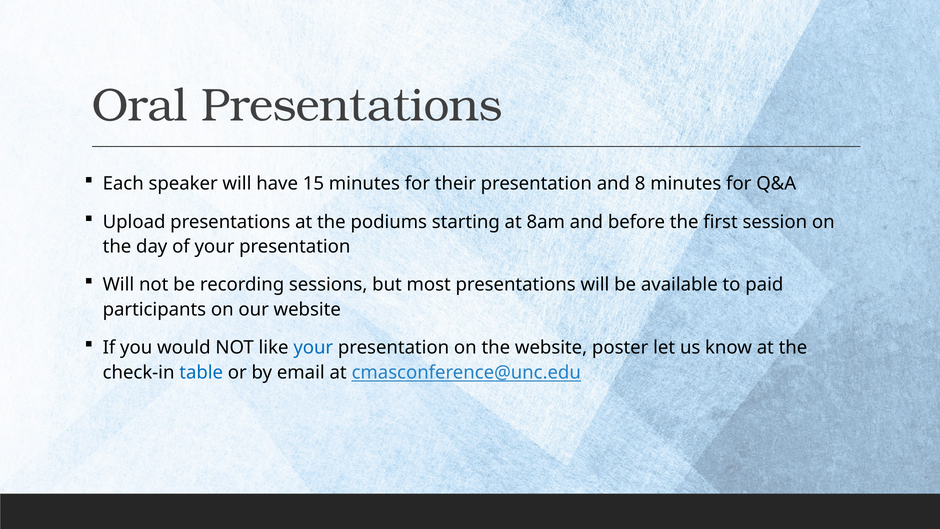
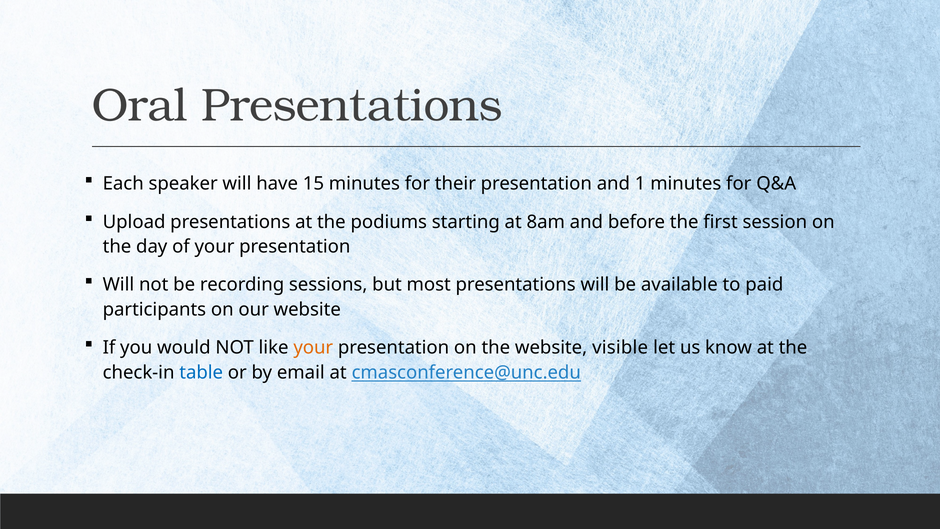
8: 8 -> 1 (640, 184)
your colour: blue -> orange (313, 347)
poster: poster -> visible (620, 347)
